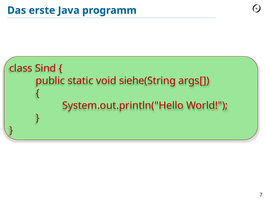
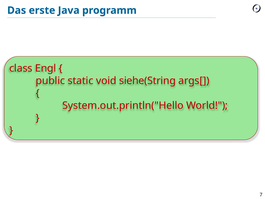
Sind: Sind -> Engl (46, 68)
